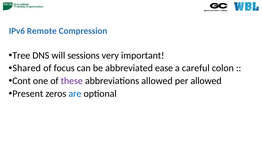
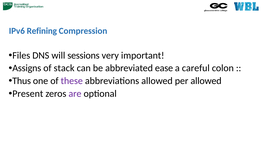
Remote: Remote -> Refining (42, 31)
Tree: Tree -> Files (21, 55)
Shared: Shared -> Assigns (27, 68)
focus: focus -> stack (64, 68)
Cont: Cont -> Thus (22, 80)
are colour: blue -> purple (75, 93)
